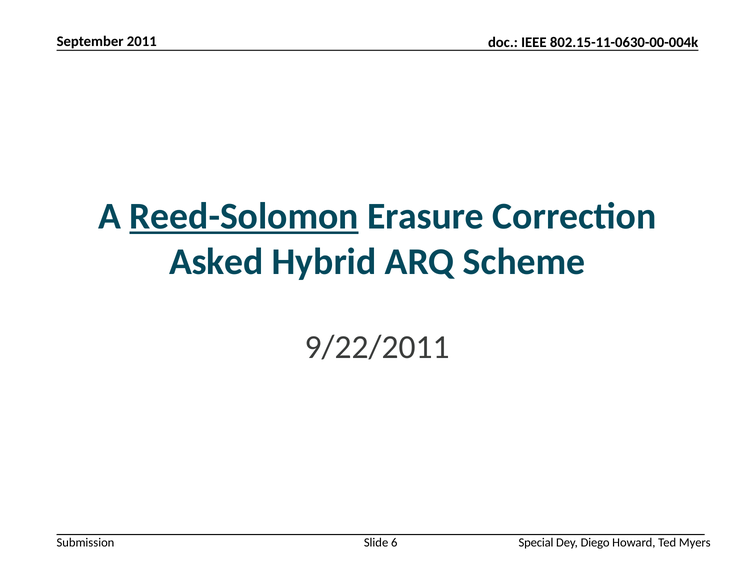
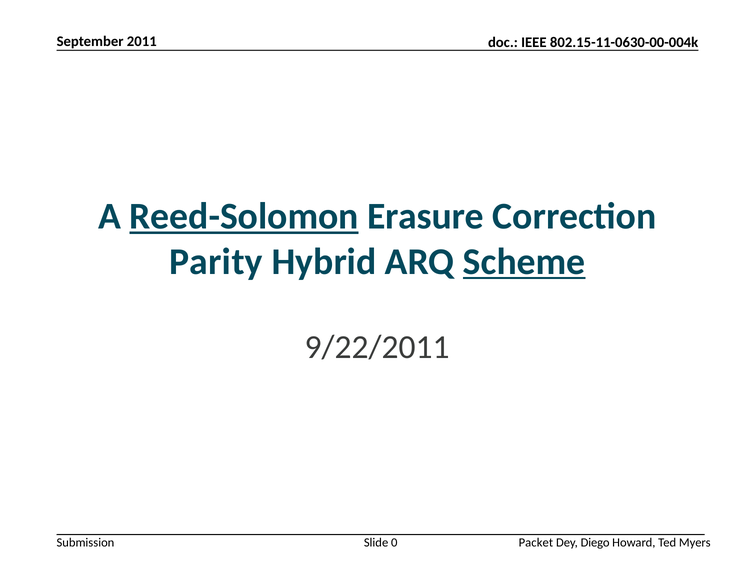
Asked: Asked -> Parity (216, 262)
Scheme underline: none -> present (524, 262)
6: 6 -> 0 (394, 543)
Special: Special -> Packet (536, 543)
